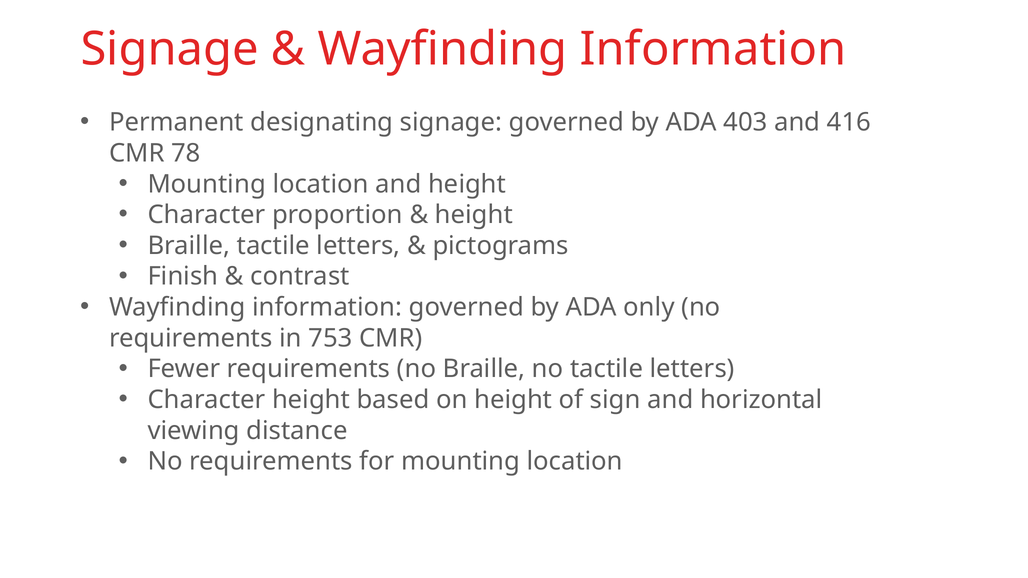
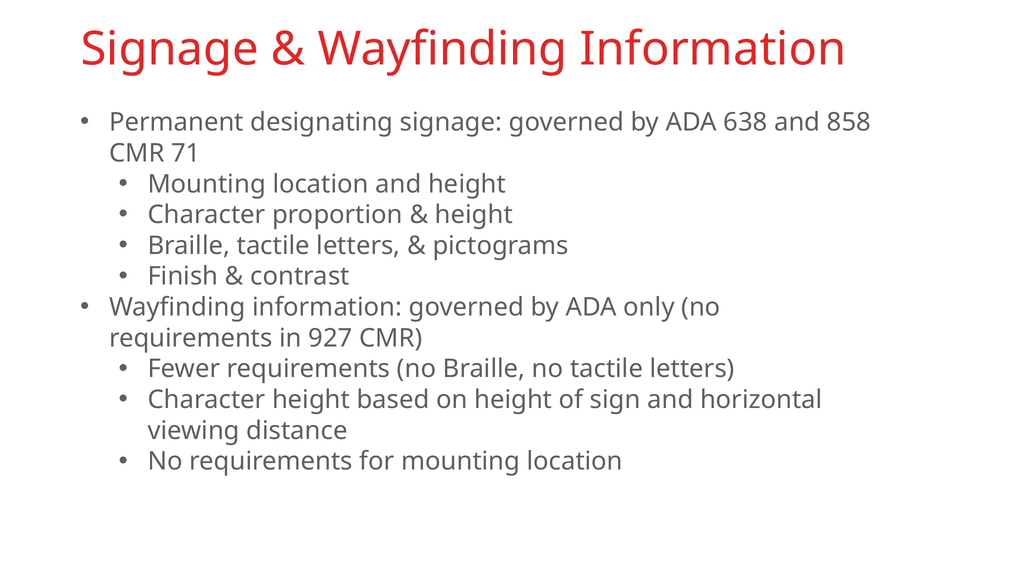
403: 403 -> 638 (745, 122)
416: 416 -> 858 (849, 122)
78: 78 -> 71 (186, 153)
753: 753 -> 927 (330, 338)
